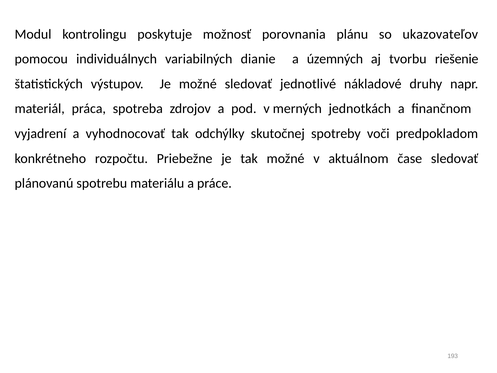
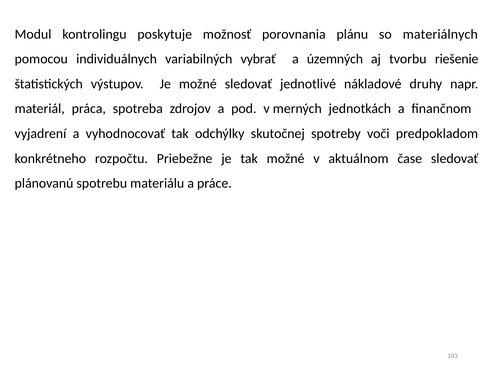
ukazovateľov: ukazovateľov -> materiálnych (440, 34)
dianie: dianie -> vybrať (258, 59)
